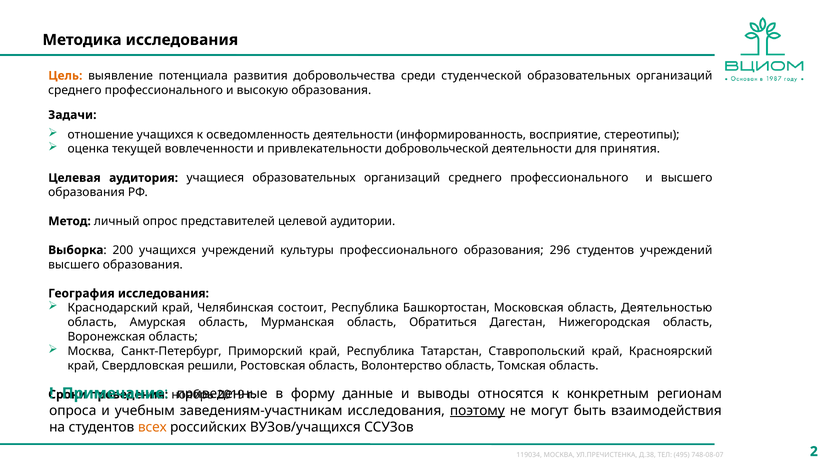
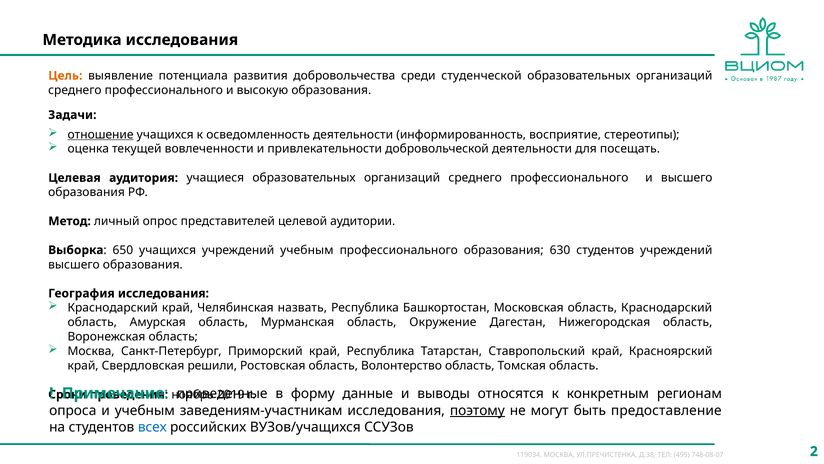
отношение underline: none -> present (101, 134)
принятия: принятия -> посещать (630, 149)
200: 200 -> 650 (123, 250)
учреждений культуры: культуры -> учебным (307, 250)
296: 296 -> 630 (560, 250)
состоит: состоит -> назвать (302, 308)
область Деятельностью: Деятельностью -> Краснодарский (667, 308)
Обратиться: Обратиться -> Окружение (443, 322)
взаимодействия: взаимодействия -> предоставление (666, 410)
всех colour: orange -> blue (152, 427)
